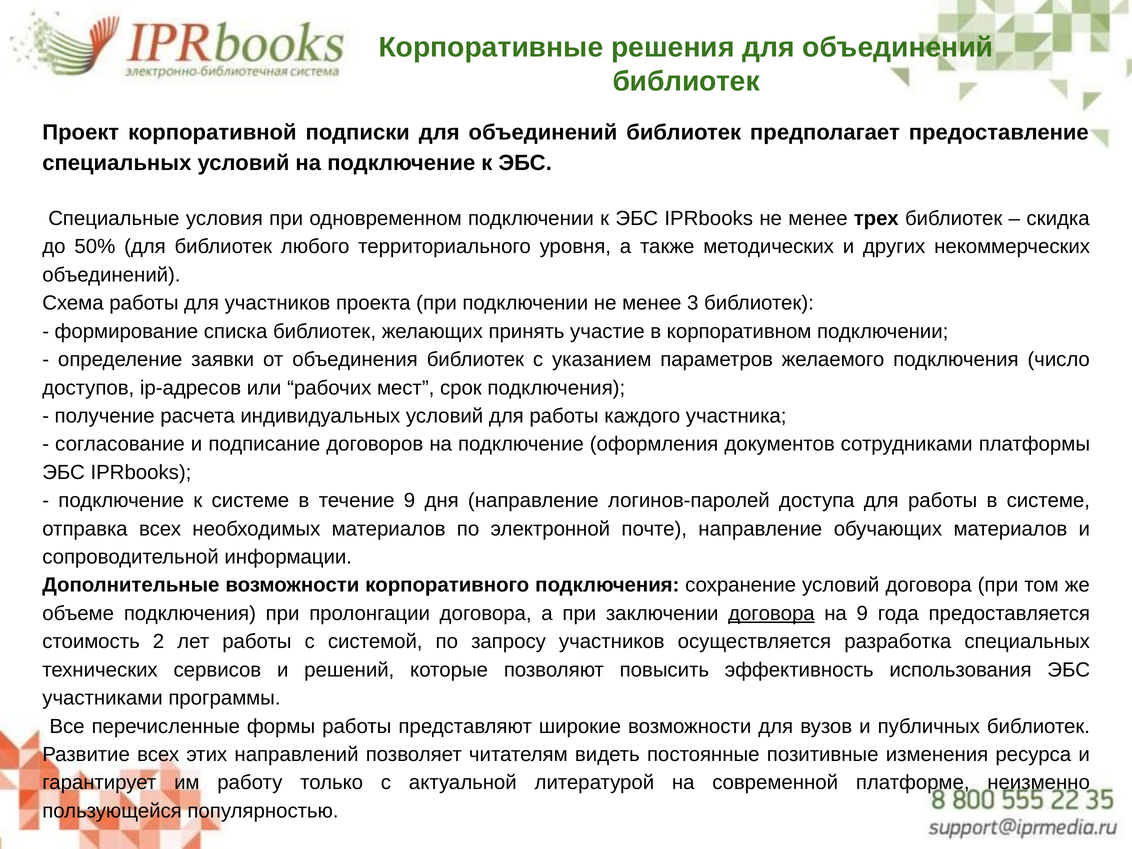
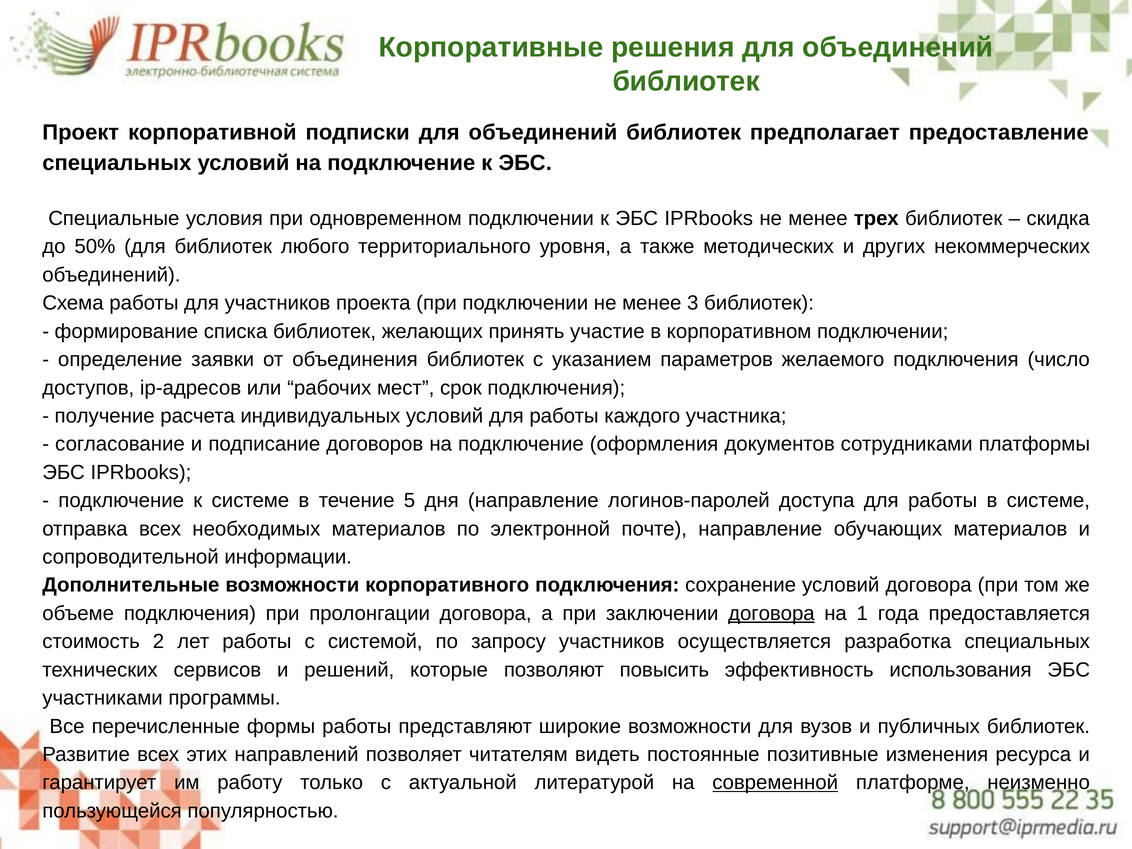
течение 9: 9 -> 5 (410, 501)
на 9: 9 -> 1 (862, 613)
современной underline: none -> present (775, 783)
